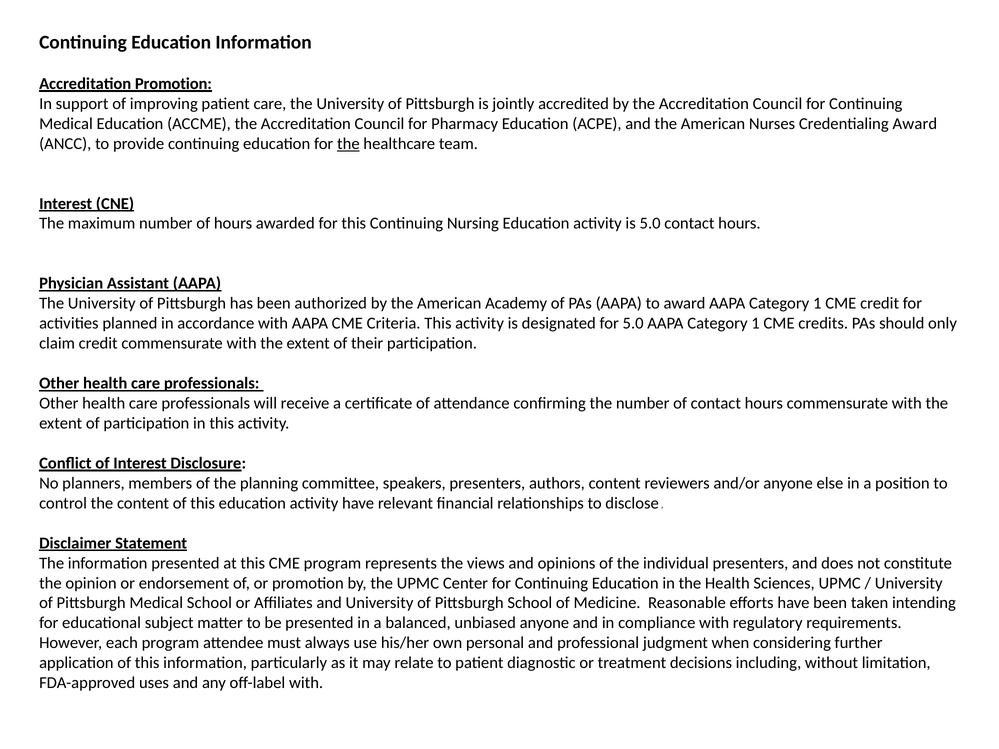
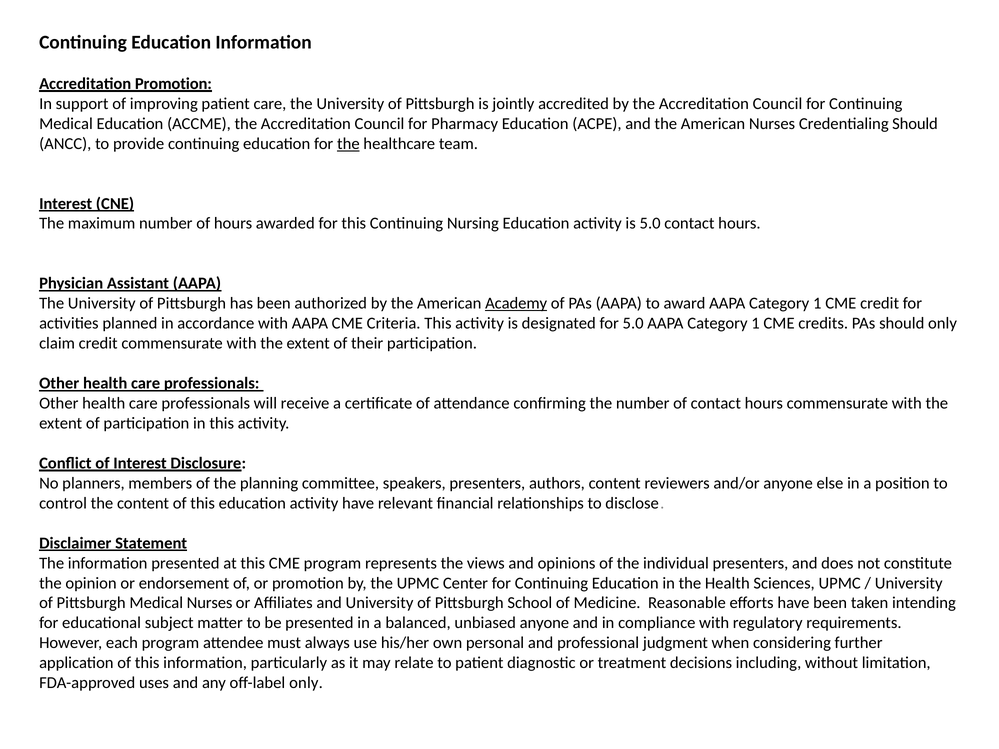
Credentialing Award: Award -> Should (915, 124)
Academy underline: none -> present (516, 303)
Medical School: School -> Nurses (210, 603)
off-label with: with -> only (306, 683)
